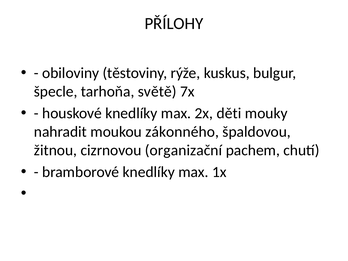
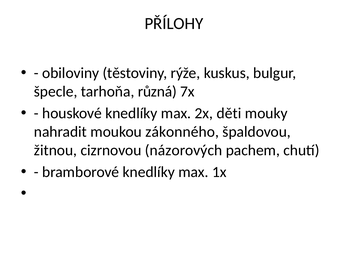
světě: světě -> různá (157, 92)
organizační: organizační -> názorových (184, 150)
